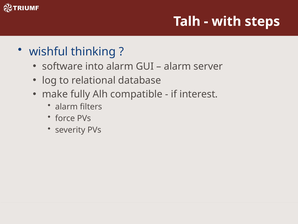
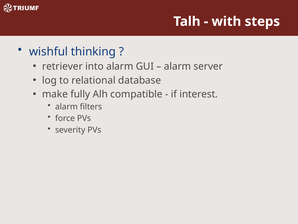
software: software -> retriever (62, 66)
